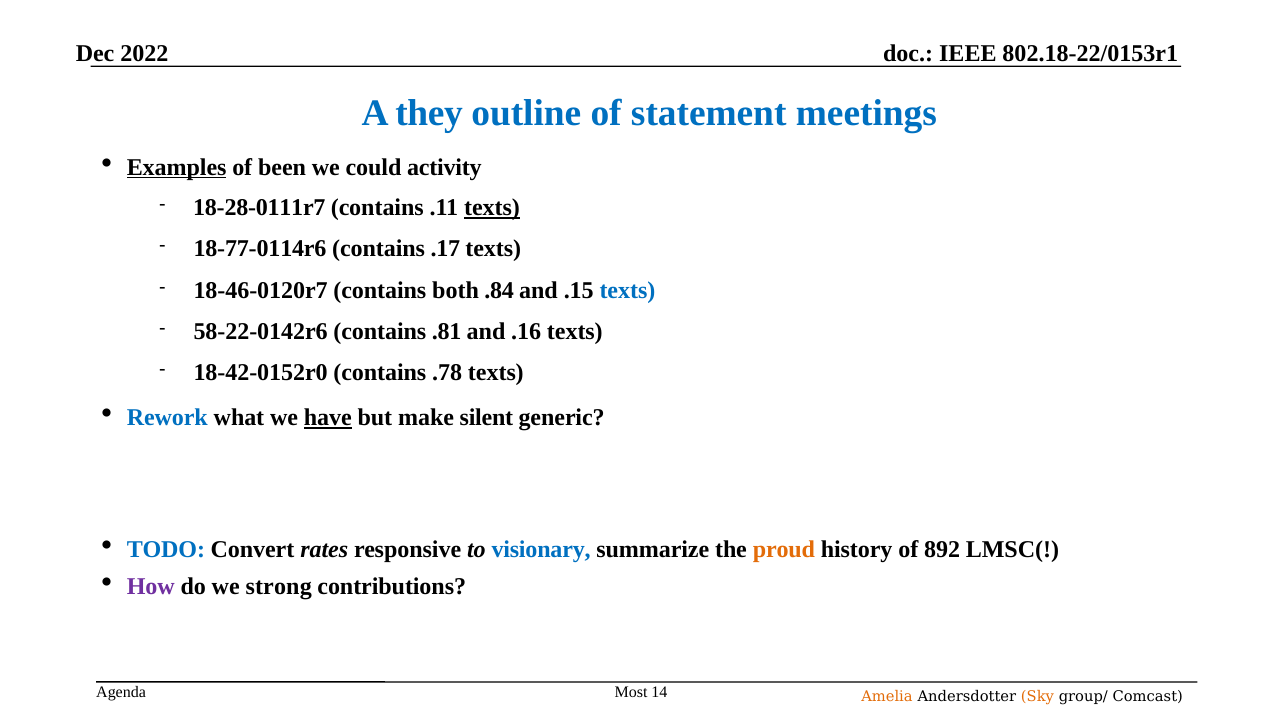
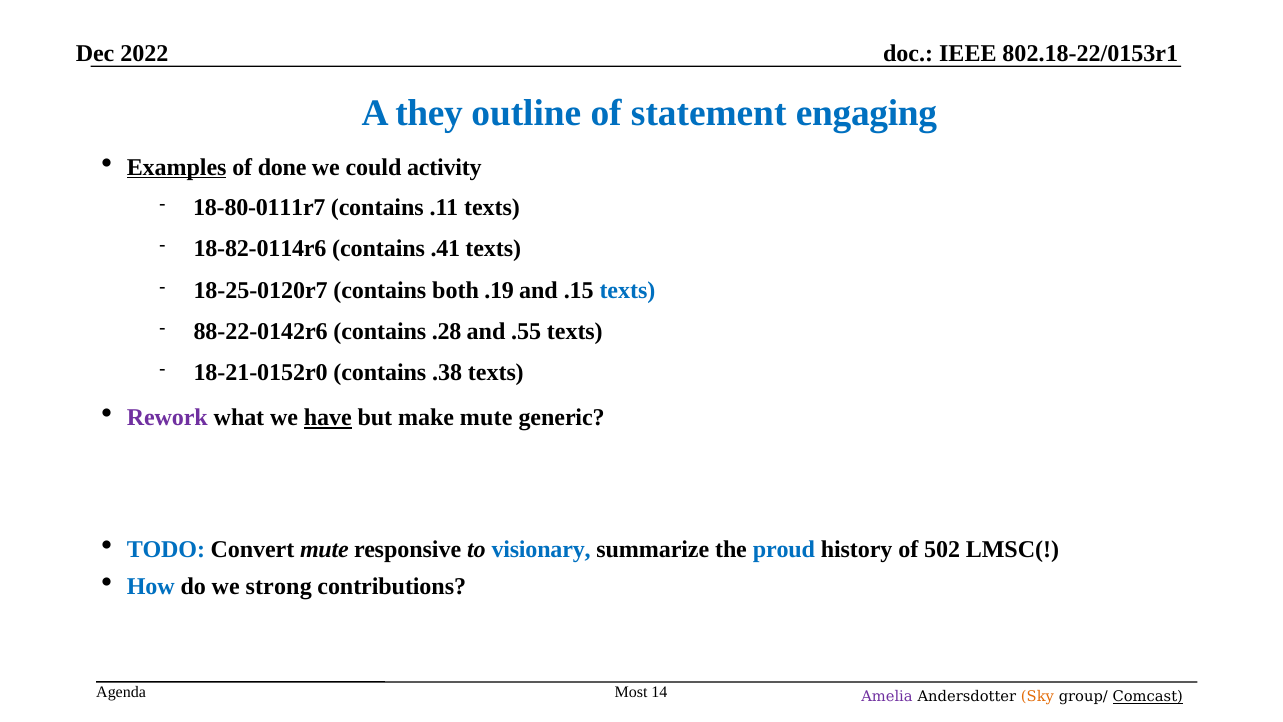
meetings: meetings -> engaging (867, 113)
been: been -> done (282, 167)
18-28-0111r7: 18-28-0111r7 -> 18-80-0111r7 (259, 208)
texts underline: present -> none (492, 208)
18-77-0114r6: 18-77-0114r6 -> 18-82-0114r6 (260, 249)
.17: .17 -> .41 (445, 249)
18-46-0120r7: 18-46-0120r7 -> 18-25-0120r7 (261, 290)
.84: .84 -> .19 (499, 290)
58-22-0142r6: 58-22-0142r6 -> 88-22-0142r6 (261, 331)
.81: .81 -> .28 (447, 331)
.16: .16 -> .55 (526, 331)
18-42-0152r0: 18-42-0152r0 -> 18-21-0152r0 (261, 372)
.78: .78 -> .38 (447, 372)
Rework colour: blue -> purple (167, 417)
make silent: silent -> mute (486, 417)
Convert rates: rates -> mute (324, 549)
proud colour: orange -> blue (784, 549)
892: 892 -> 502 (942, 549)
How colour: purple -> blue (151, 586)
Amelia colour: orange -> purple (887, 696)
Comcast underline: none -> present (1148, 696)
